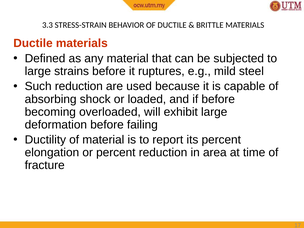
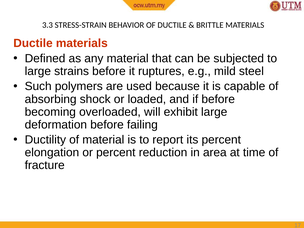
Such reduction: reduction -> polymers (79, 86)
